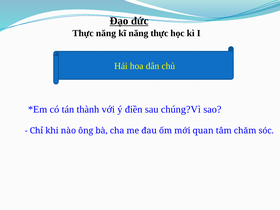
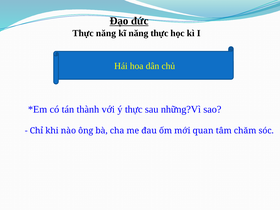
ý điền: điền -> thực (134, 109)
chúng?Vì: chúng?Vì -> những?Vì (181, 109)
